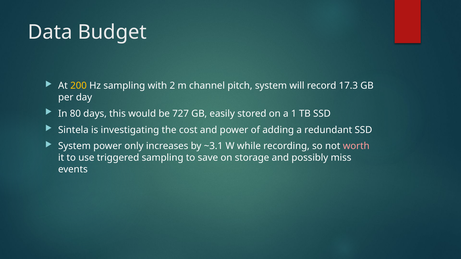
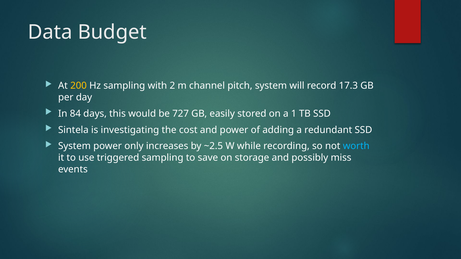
80: 80 -> 84 (75, 114)
~3.1: ~3.1 -> ~2.5 (213, 146)
worth colour: pink -> light blue (356, 146)
